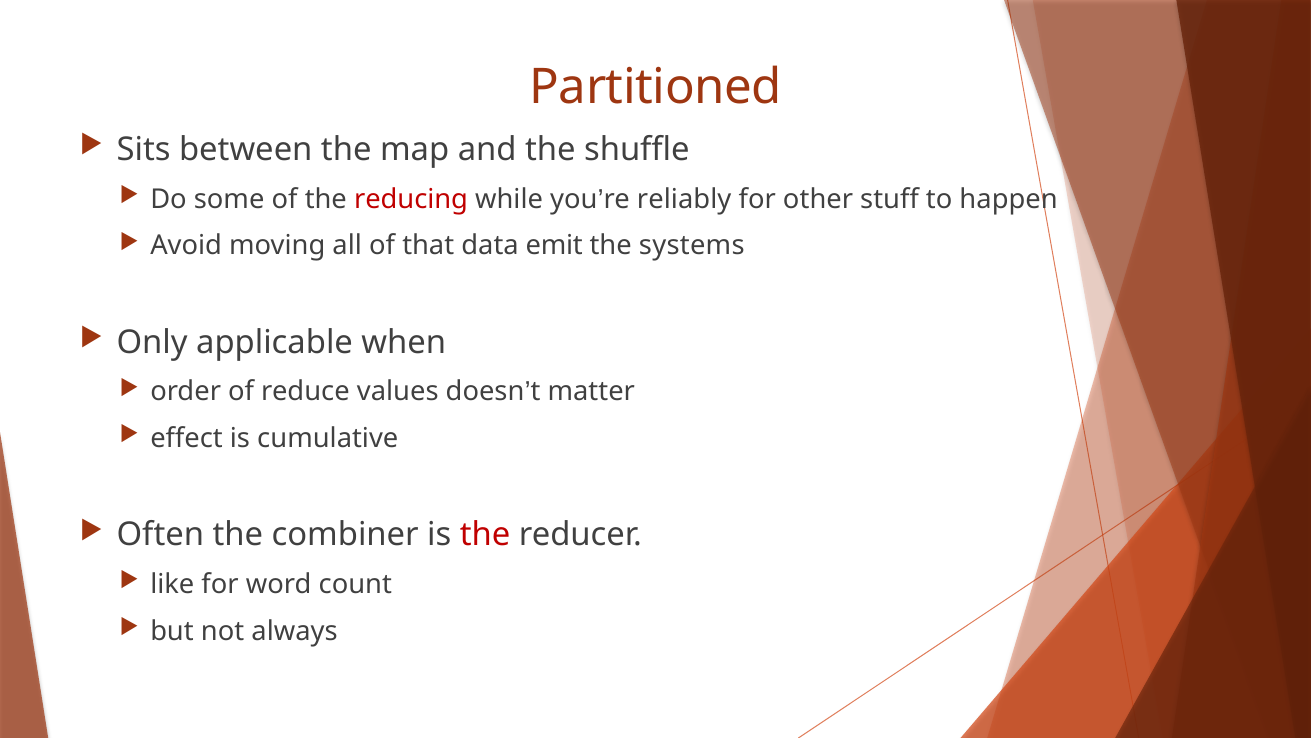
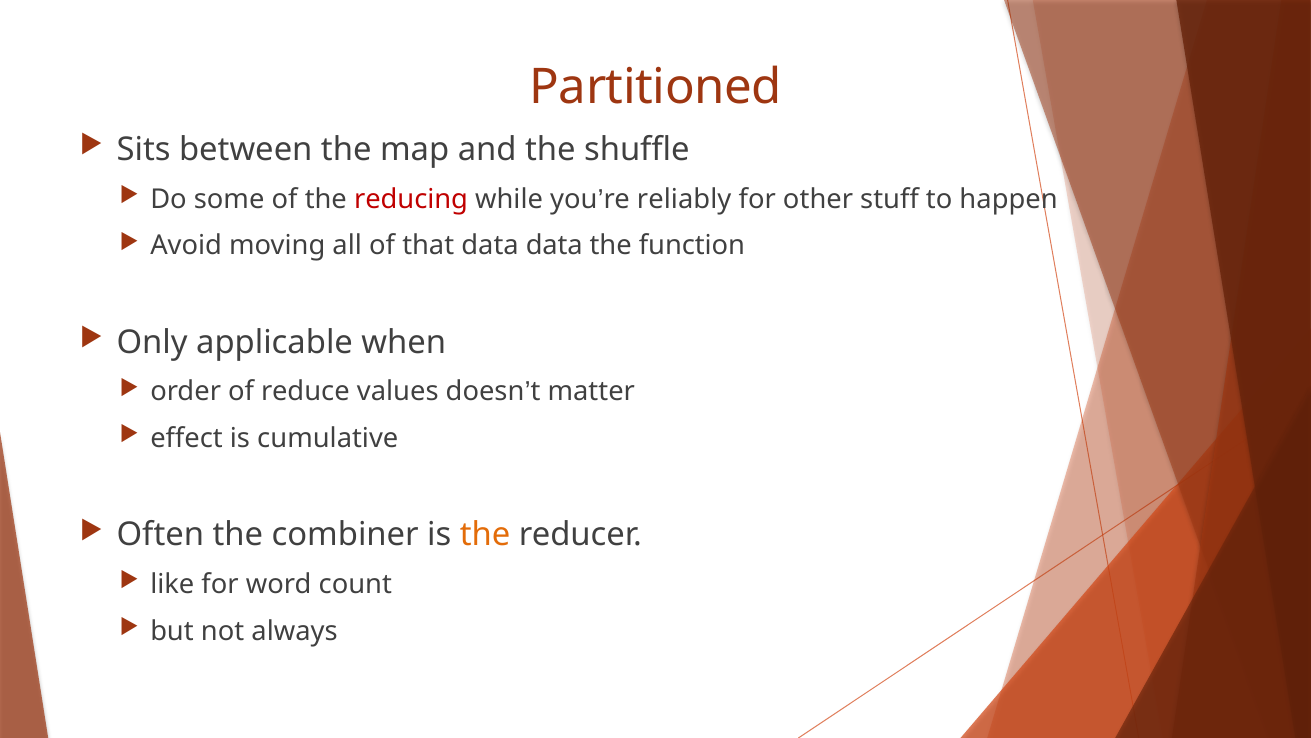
data emit: emit -> data (554, 246)
systems: systems -> function (692, 246)
the colour: red -> orange (485, 535)
